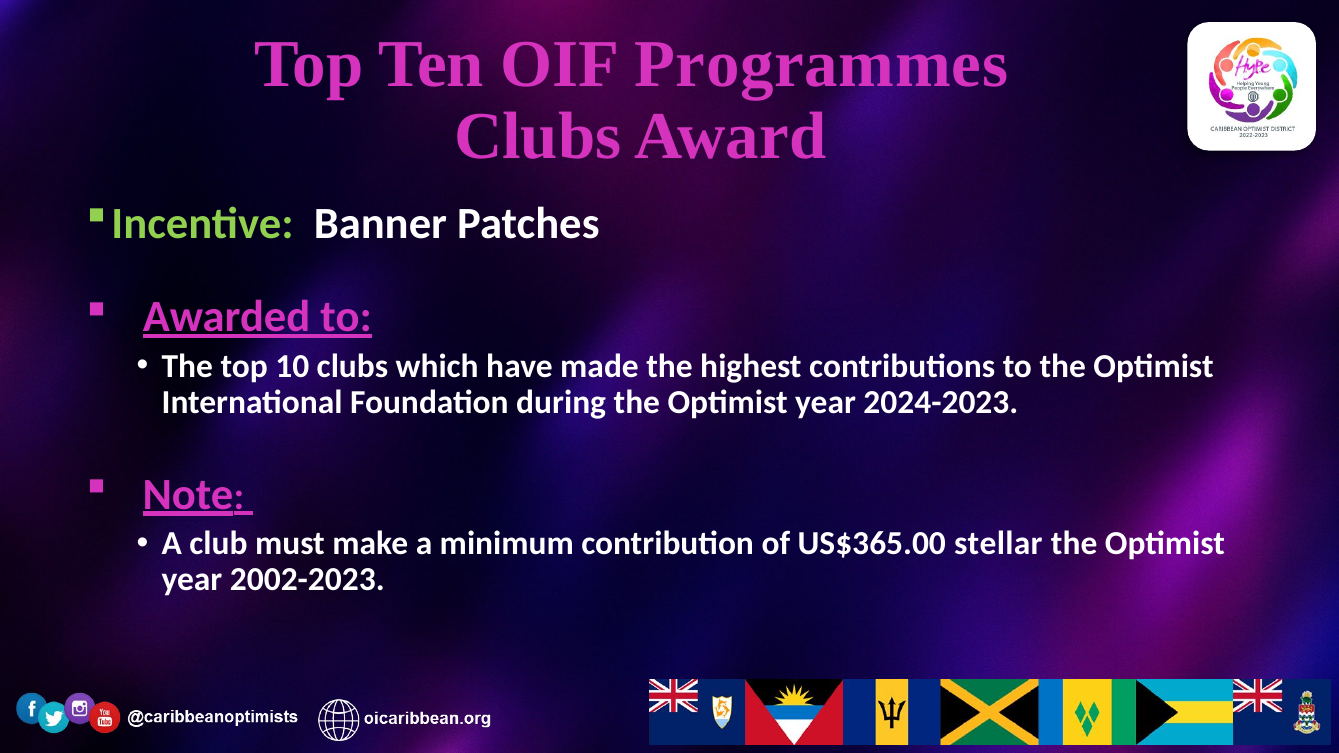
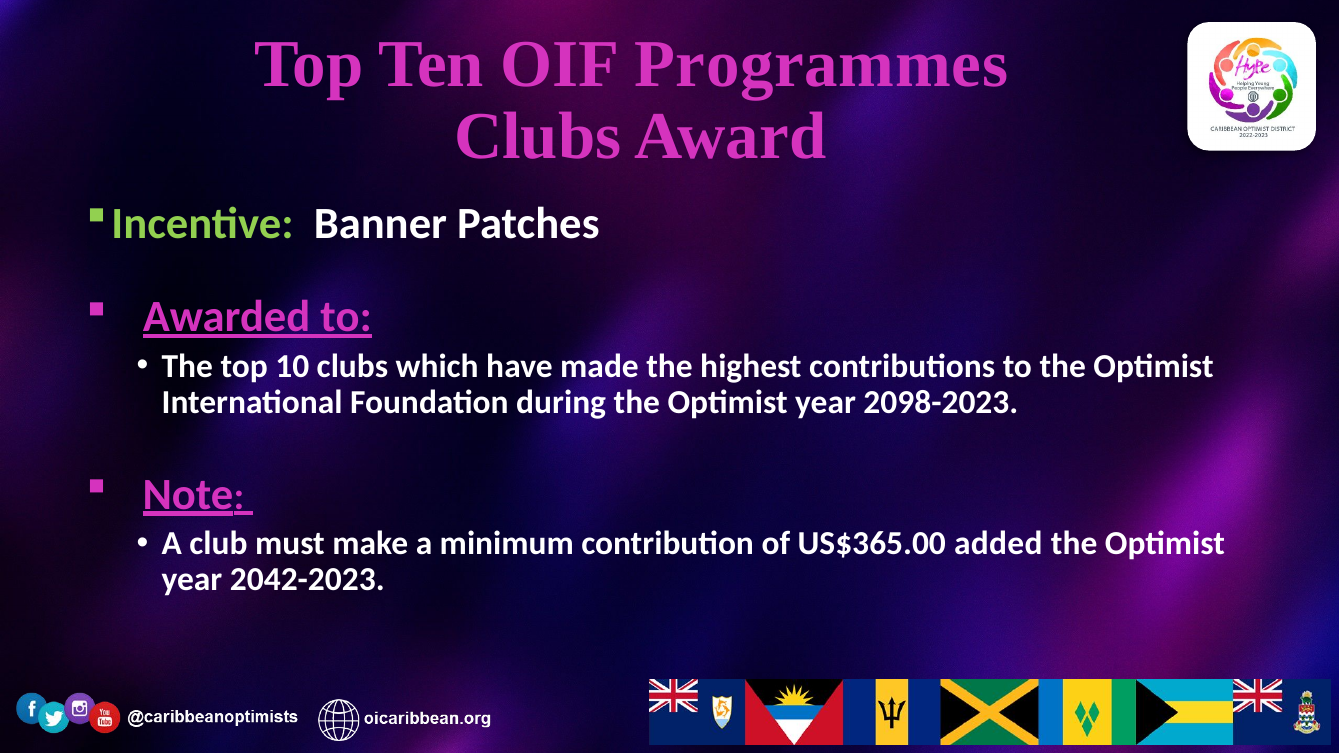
2024-2023: 2024-2023 -> 2098-2023 (941, 402)
stellar: stellar -> added (998, 544)
2002-2023: 2002-2023 -> 2042-2023 (307, 580)
